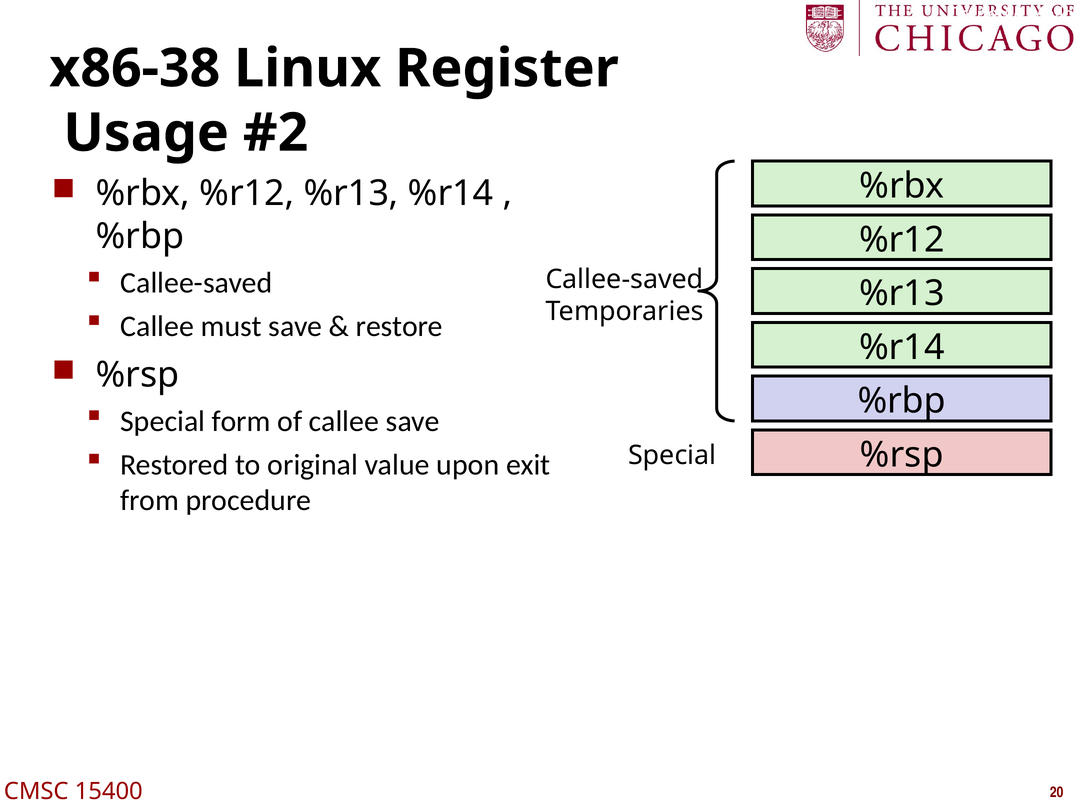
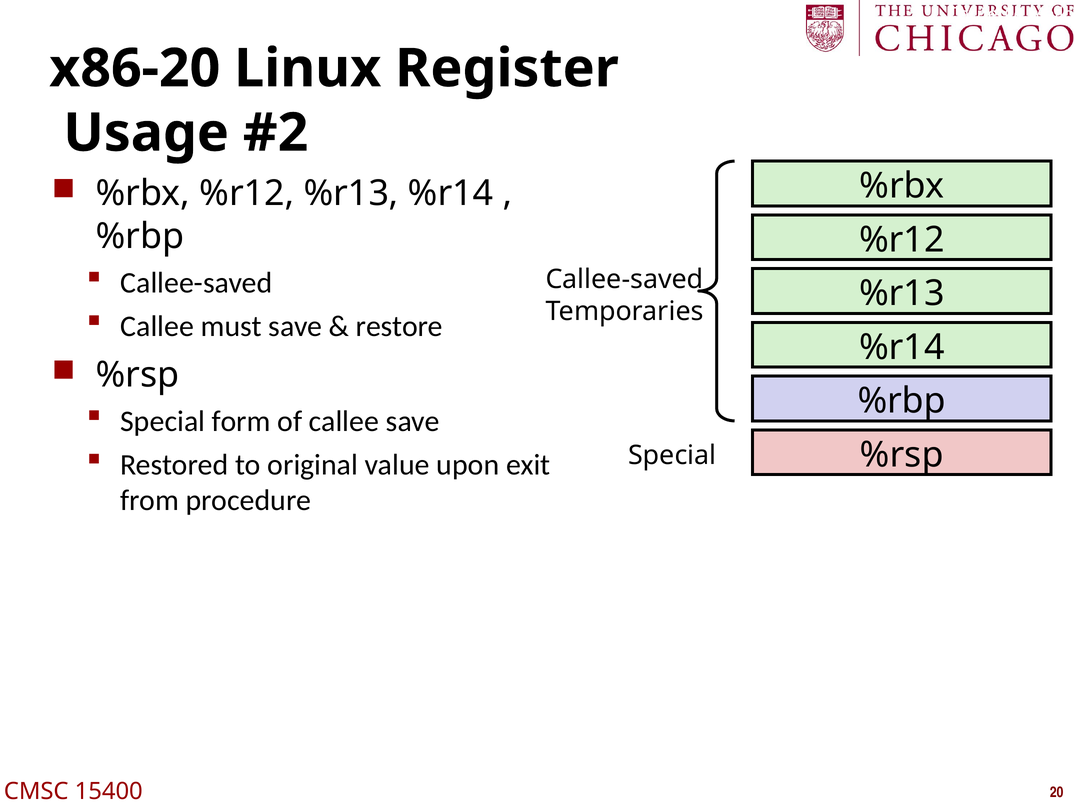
x86-38: x86-38 -> x86-20 (135, 69)
